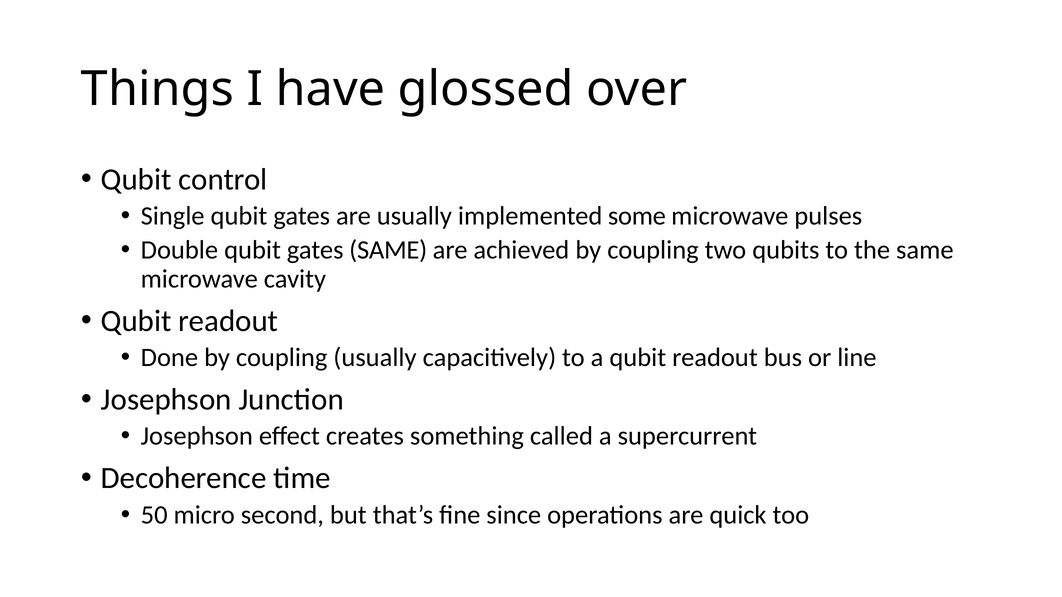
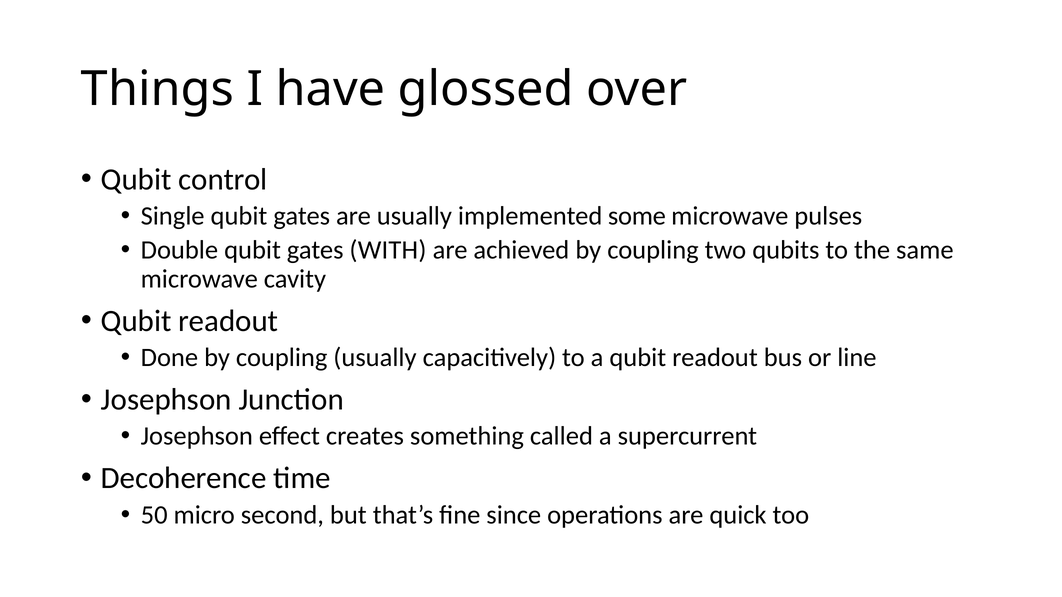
gates SAME: SAME -> WITH (388, 250)
